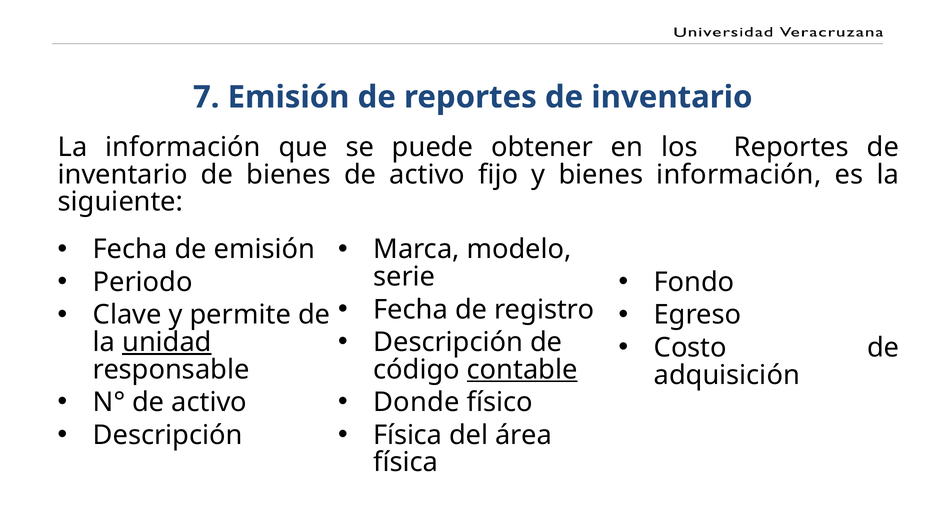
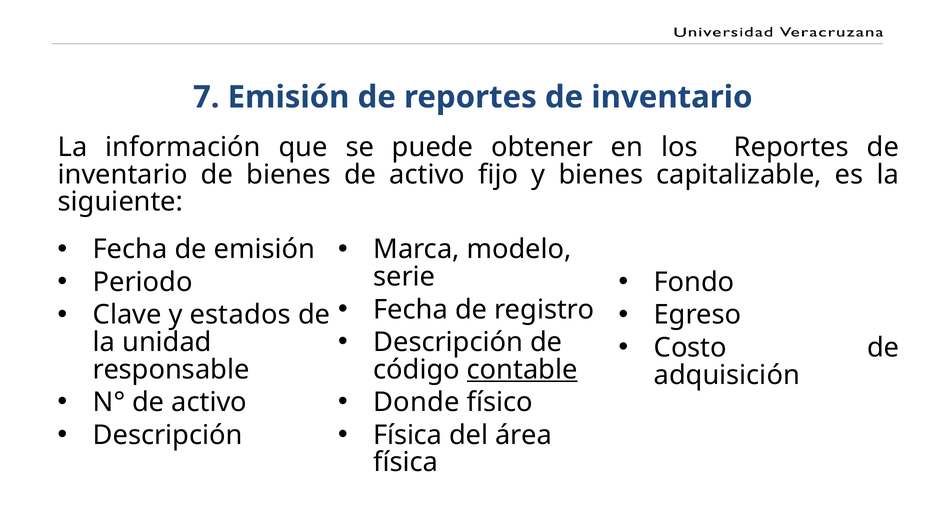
bienes información: información -> capitalizable (739, 174)
permite: permite -> estados (240, 315)
unidad underline: present -> none (167, 342)
